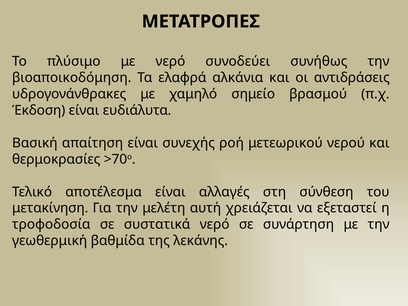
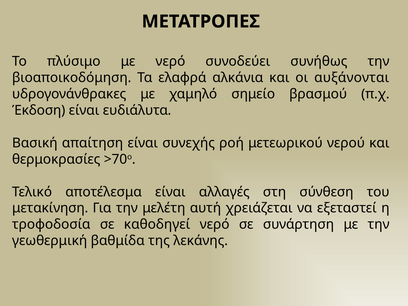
αντιδράσεις: αντιδράσεις -> αυξάνονται (352, 78)
συστατικά: συστατικά -> καθοδηγεί (157, 224)
